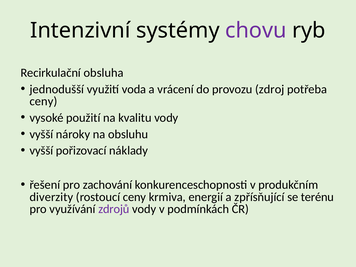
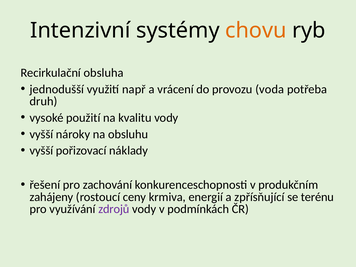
chovu colour: purple -> orange (256, 31)
voda: voda -> např (134, 89)
zdroj: zdroj -> voda (270, 89)
ceny: ceny -> druh (43, 101)
diverzity: diverzity -> zahájeny (51, 197)
